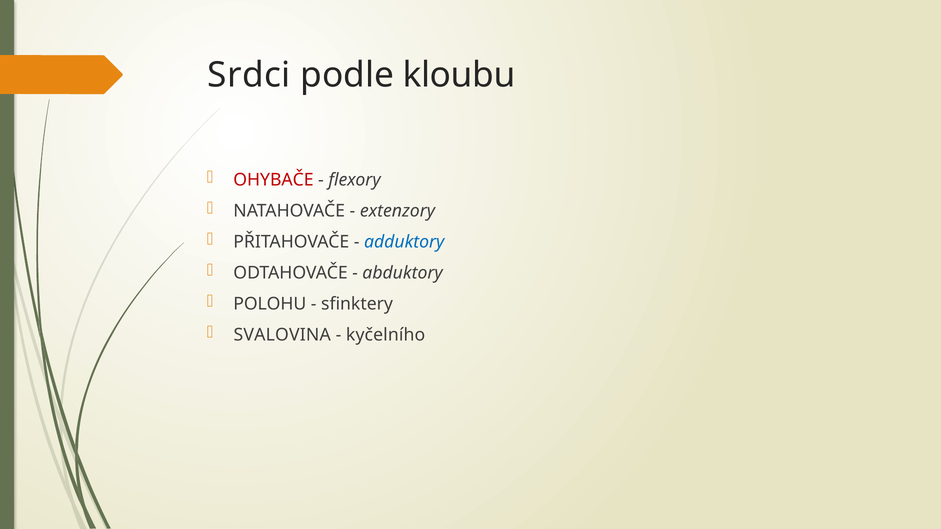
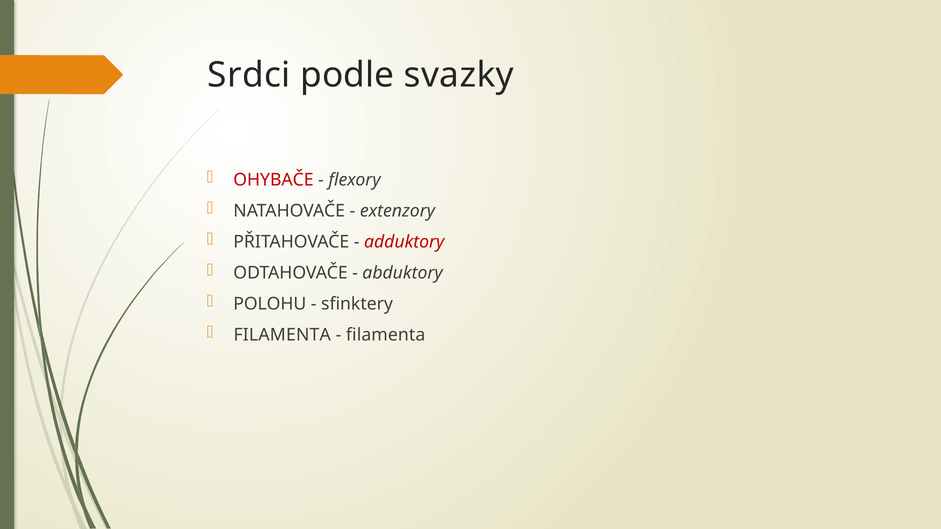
kloubu: kloubu -> svazky (459, 75)
adduktory colour: blue -> red (404, 242)
SVALOVINA: SVALOVINA -> FILAMENTA (282, 335)
kyčelního: kyčelního -> filamenta (386, 335)
